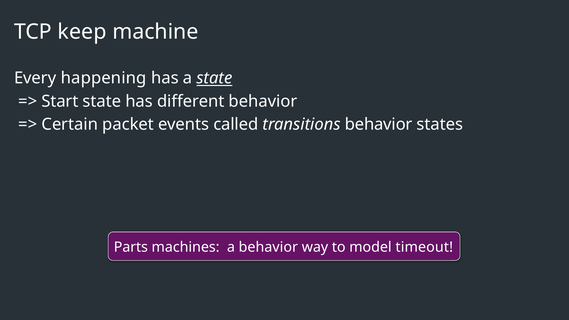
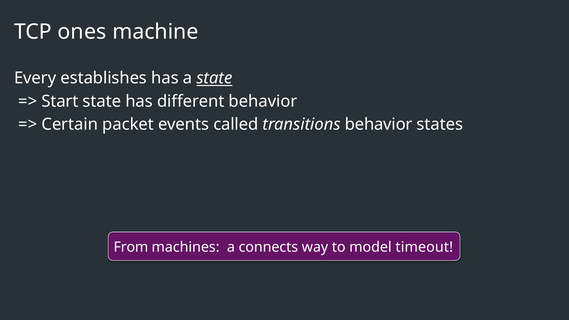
keep: keep -> ones (82, 32)
happening: happening -> establishes (104, 78)
Parts: Parts -> From (131, 247)
a behavior: behavior -> connects (268, 247)
